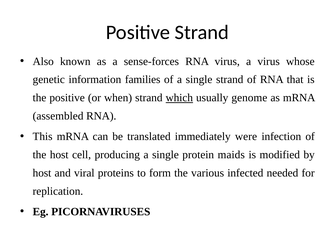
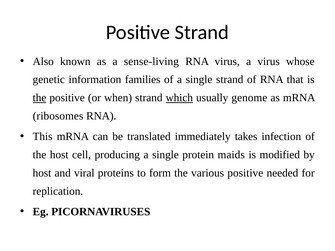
sense-forces: sense-forces -> sense-living (151, 61)
the underline: none -> present (39, 98)
assembled: assembled -> ribosomes (58, 116)
were: were -> takes (246, 137)
various infected: infected -> positive (245, 173)
